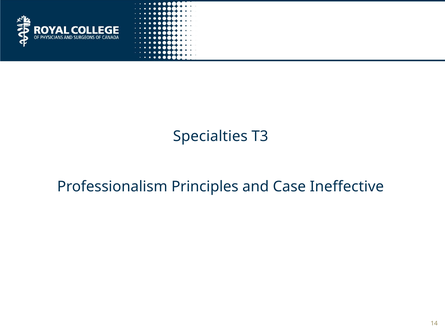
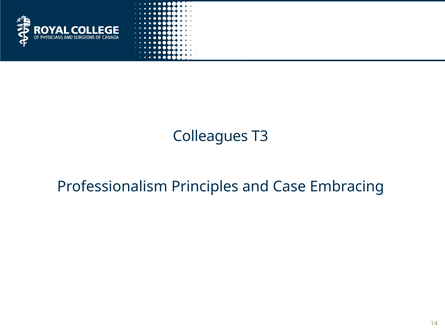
Specialties: Specialties -> Colleagues (210, 137)
Ineffective: Ineffective -> Embracing (347, 187)
